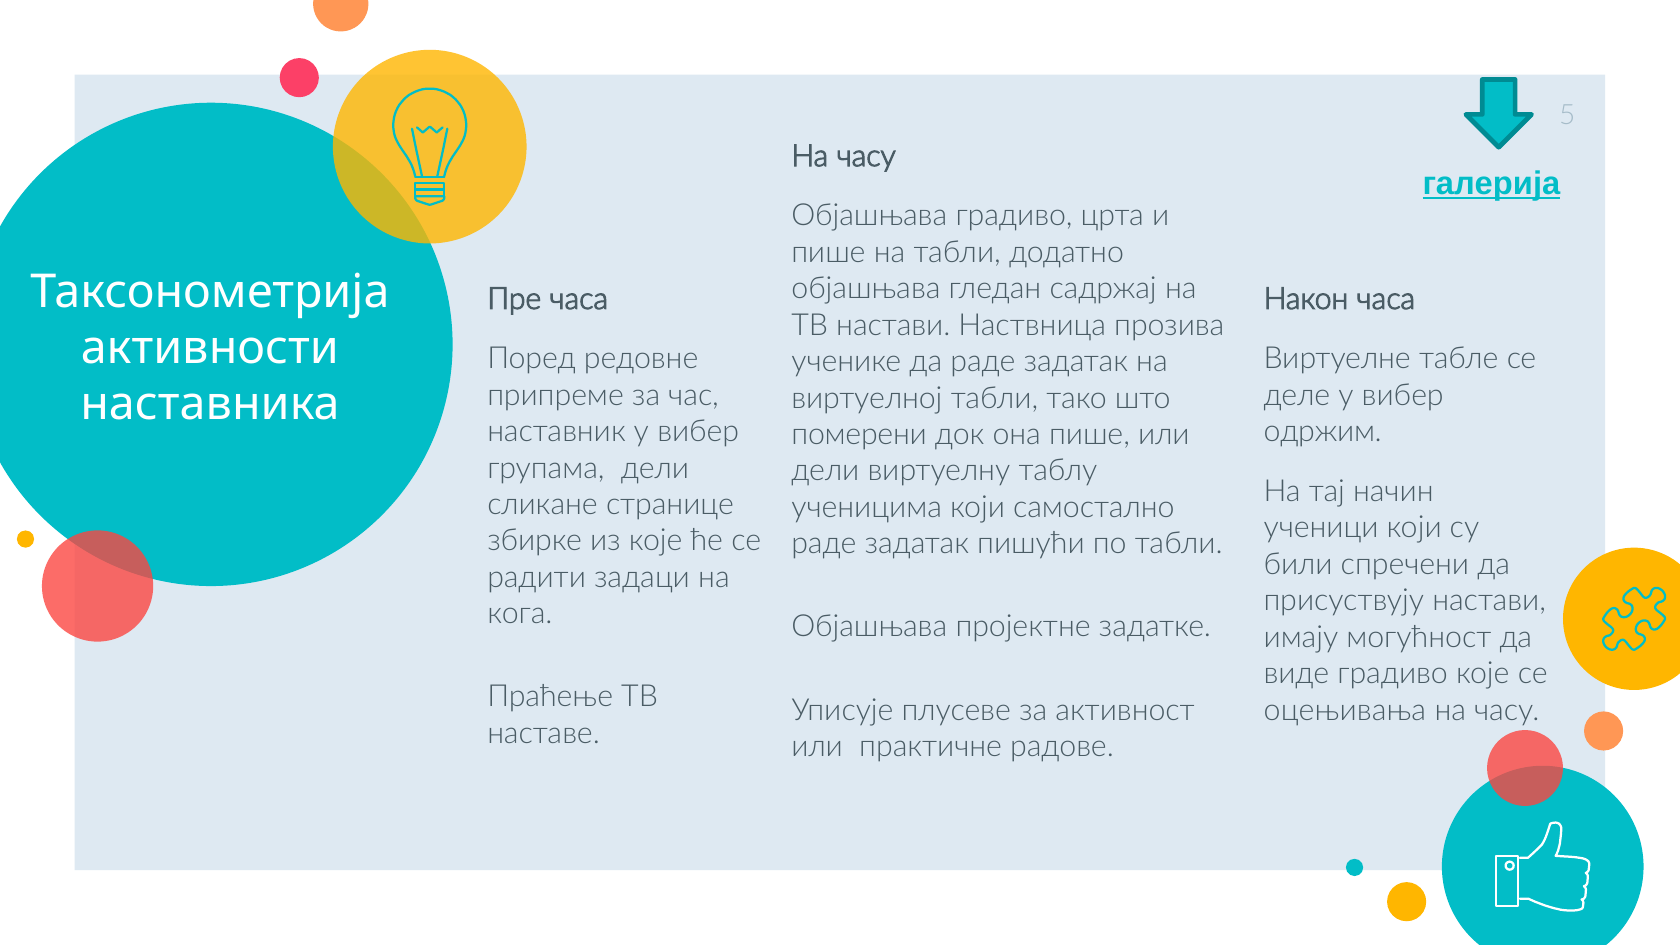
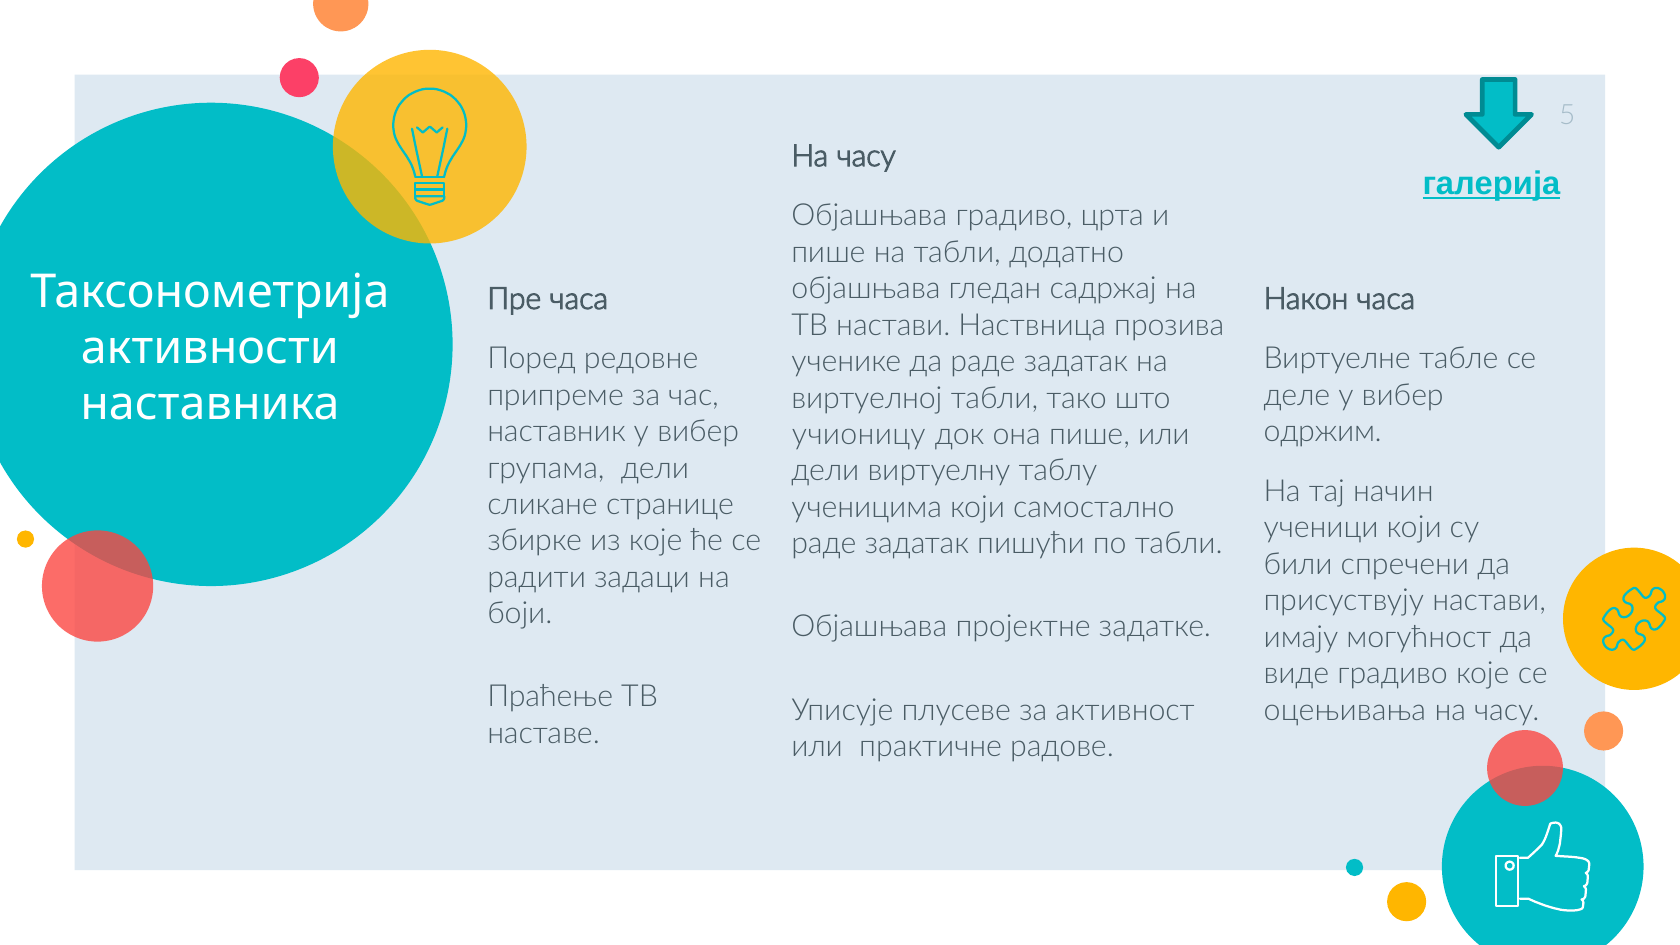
померени: померени -> учионицу (859, 435)
кога: кога -> боји (520, 614)
